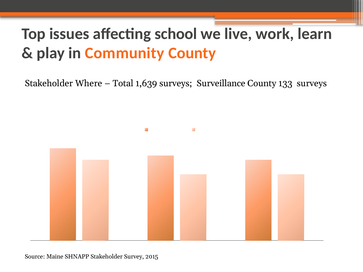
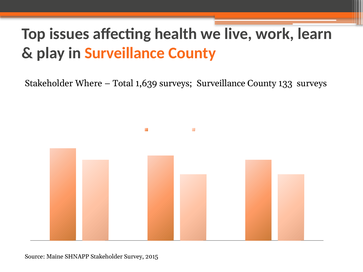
affecting school: school -> health (176, 34)
in Community: Community -> Surveillance (125, 53)
